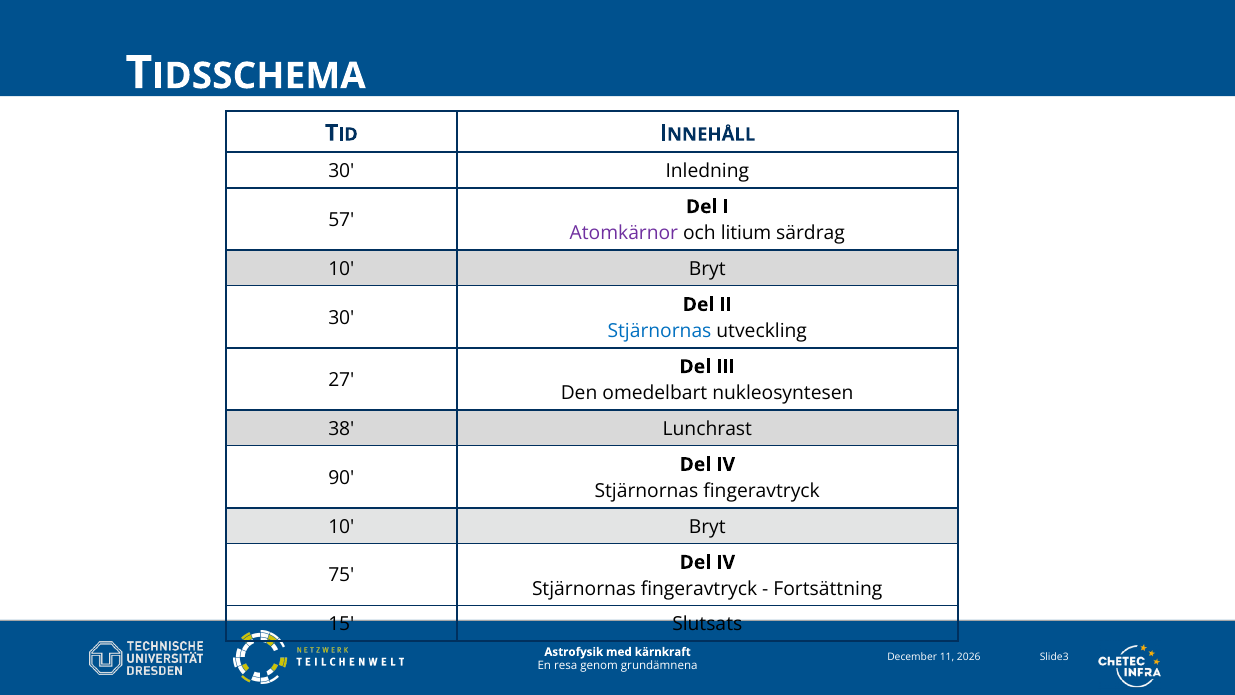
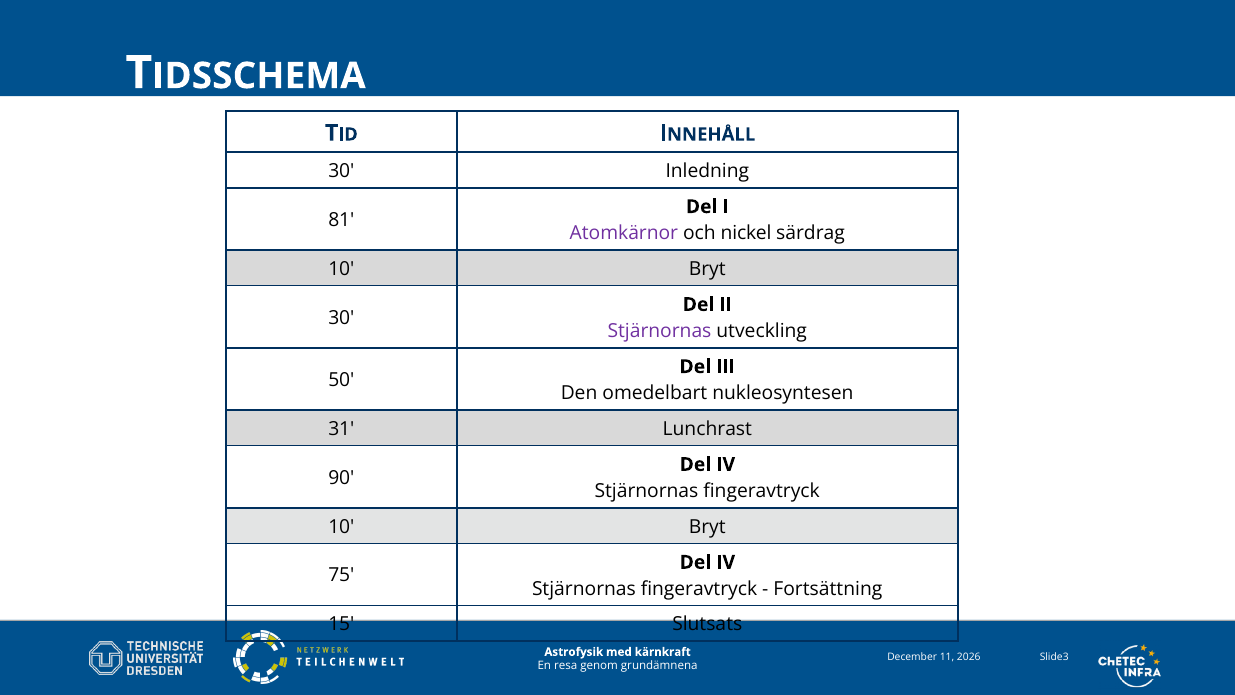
57: 57 -> 81 (341, 220)
litium: litium -> nickel (746, 233)
Stjärnornas colour: blue -> purple (659, 331)
27: 27 -> 50 (341, 380)
38: 38 -> 31 (341, 429)
